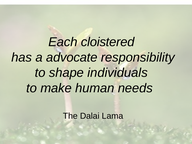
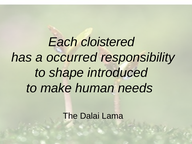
advocate: advocate -> occurred (72, 57)
individuals: individuals -> introduced (118, 73)
